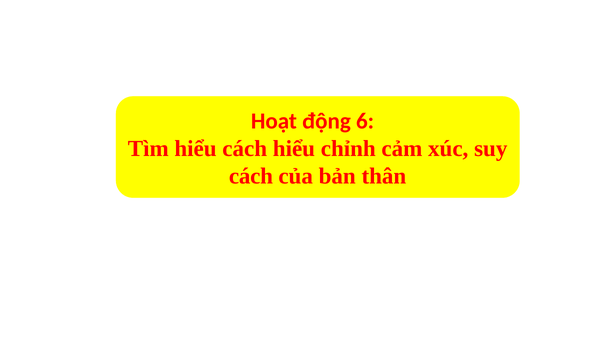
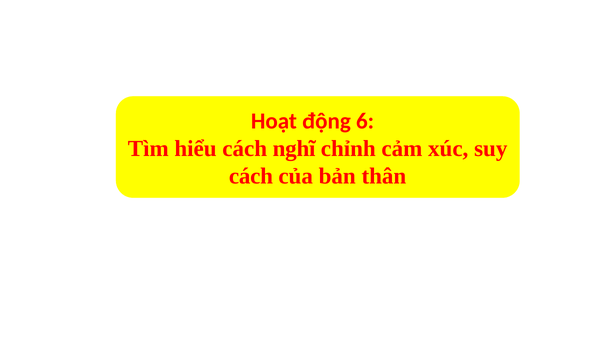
cách hiểu: hiểu -> nghĩ (294, 149)
